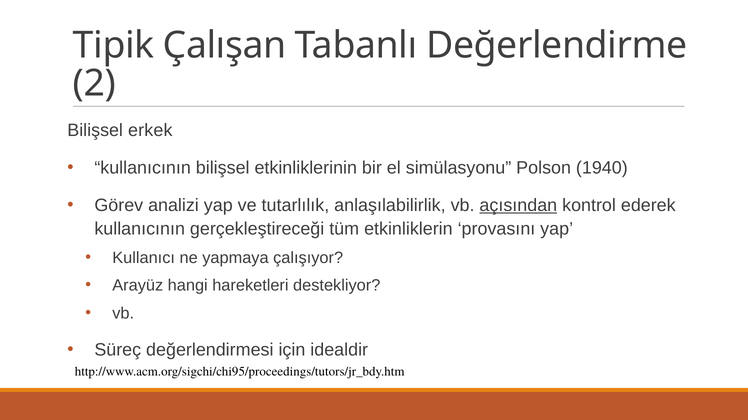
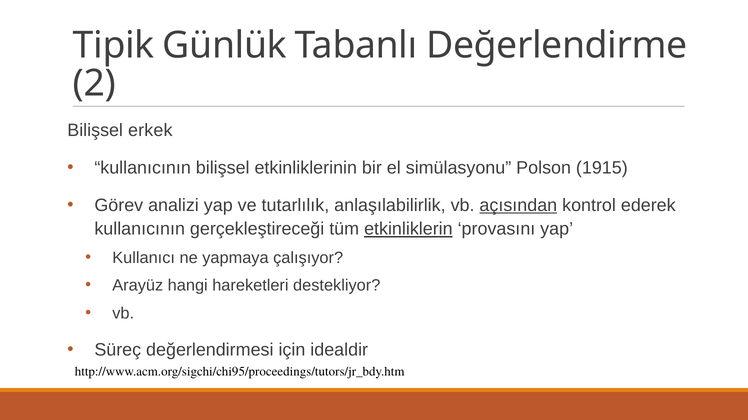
Çalışan: Çalışan -> Günlük (225, 46)
1940: 1940 -> 1915 (602, 168)
etkinliklerin underline: none -> present (408, 229)
